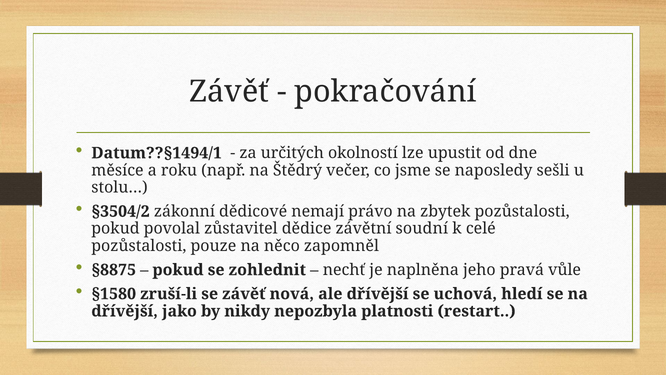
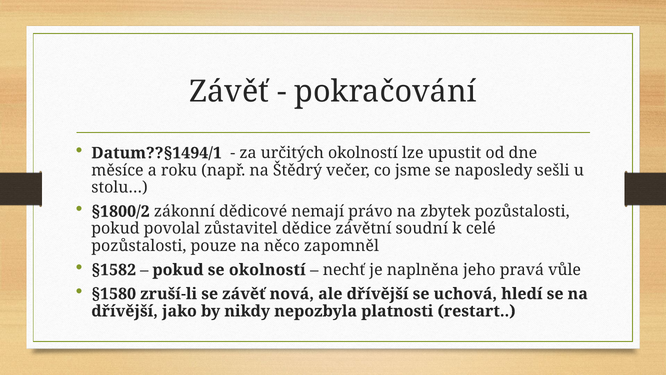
§3504/2: §3504/2 -> §1800/2 (121, 211)
§8875: §8875 -> §1582 (114, 270)
se zohlednit: zohlednit -> okolností (267, 270)
